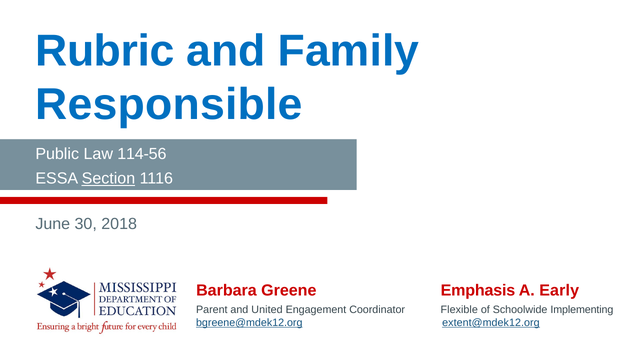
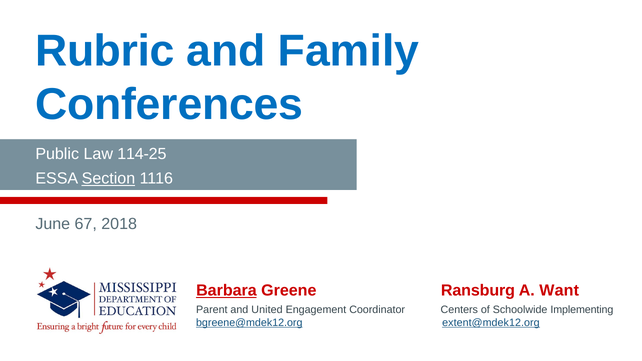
Responsible: Responsible -> Conferences (169, 105)
114-56: 114-56 -> 114-25 (142, 154)
30: 30 -> 67 (86, 224)
Barbara underline: none -> present (226, 291)
Emphasis: Emphasis -> Ransburg (478, 291)
Early: Early -> Want (559, 291)
Flexible: Flexible -> Centers (459, 310)
